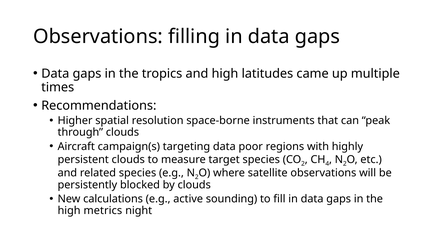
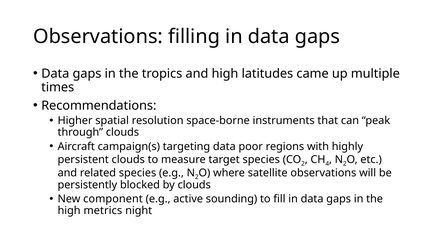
calculations: calculations -> component (113, 199)
